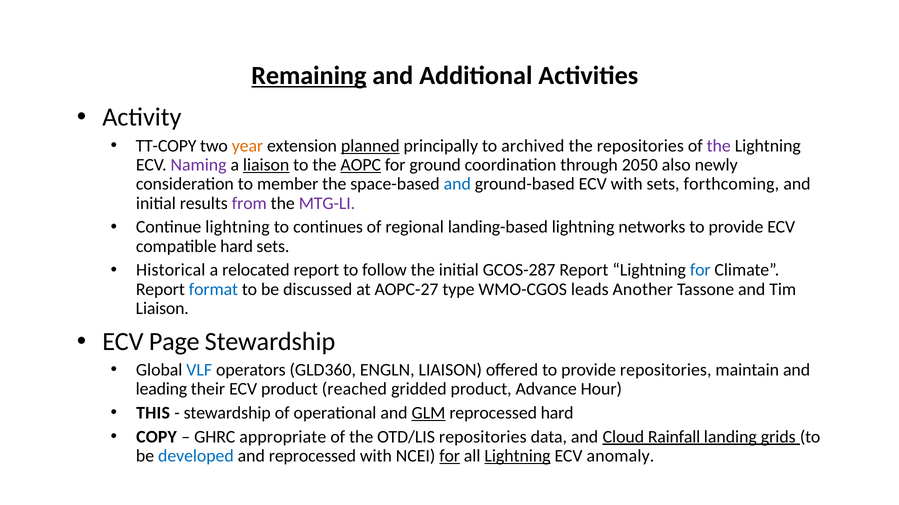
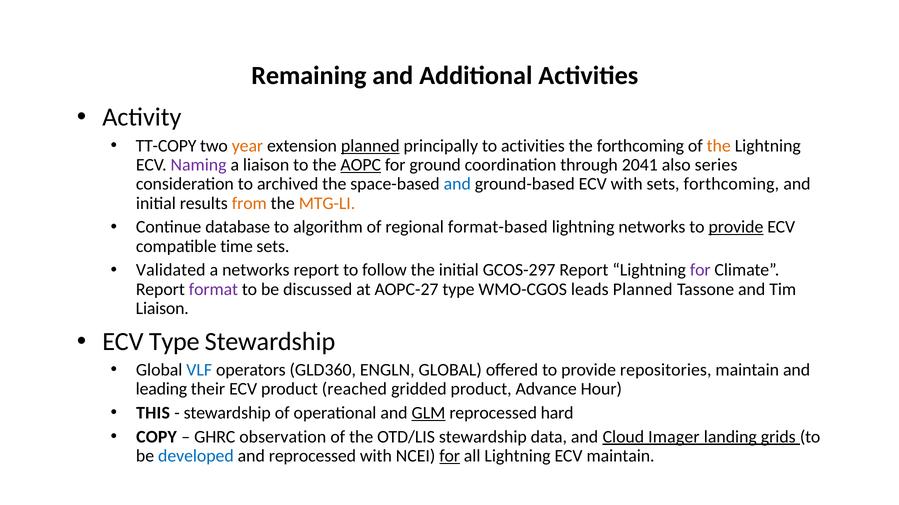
Remaining underline: present -> none (309, 76)
to archived: archived -> activities (533, 146)
the repositories: repositories -> forthcoming (640, 146)
the colour: purple -> orange (719, 146)
liaison underline: present -> none (266, 165)
2050: 2050 -> 2041 (640, 165)
newly: newly -> series (716, 165)
member: member -> archived (288, 184)
from colour: purple -> orange (249, 204)
MTG-LI colour: purple -> orange (327, 204)
Continue lightning: lightning -> database (238, 227)
continues: continues -> algorithm (328, 227)
landing-based: landing-based -> format-based (498, 227)
provide underline: none -> present (736, 227)
compatible hard: hard -> time (237, 247)
Historical: Historical -> Validated (171, 270)
a relocated: relocated -> networks (256, 270)
GCOS-287: GCOS-287 -> GCOS-297 (519, 270)
for colour: blue -> purple (700, 270)
format colour: blue -> purple (213, 290)
leads Another: Another -> Planned (643, 290)
ECV Page: Page -> Type (174, 342)
ENGLN LIAISON: LIAISON -> GLOBAL (450, 370)
appropriate: appropriate -> observation (283, 437)
OTD/LIS repositories: repositories -> stewardship (483, 437)
Rainfall: Rainfall -> Imager (674, 437)
Lightning underline: present -> none (518, 456)
ECV anomaly: anomaly -> maintain (621, 456)
